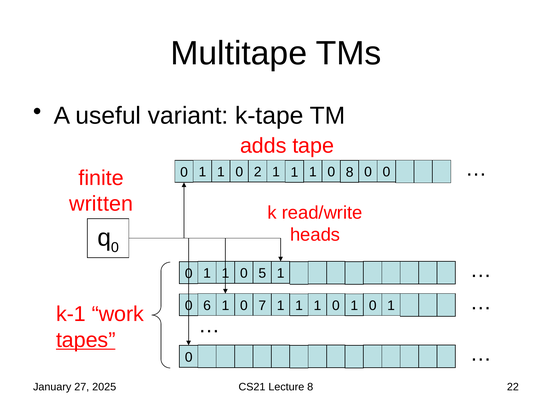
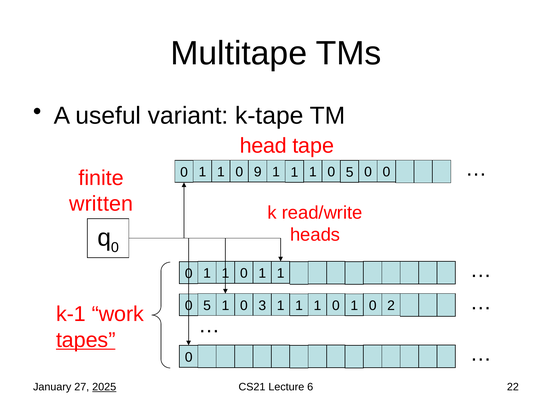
adds: adds -> head (263, 146)
2: 2 -> 9 (258, 172)
1 0 8: 8 -> 5 (350, 172)
5: 5 -> 1 (262, 273)
6: 6 -> 5 (207, 305)
7: 7 -> 3 (262, 305)
0 1 0 1: 1 -> 2 (391, 305)
2025 underline: none -> present (104, 387)
Lecture 8: 8 -> 6 (310, 387)
